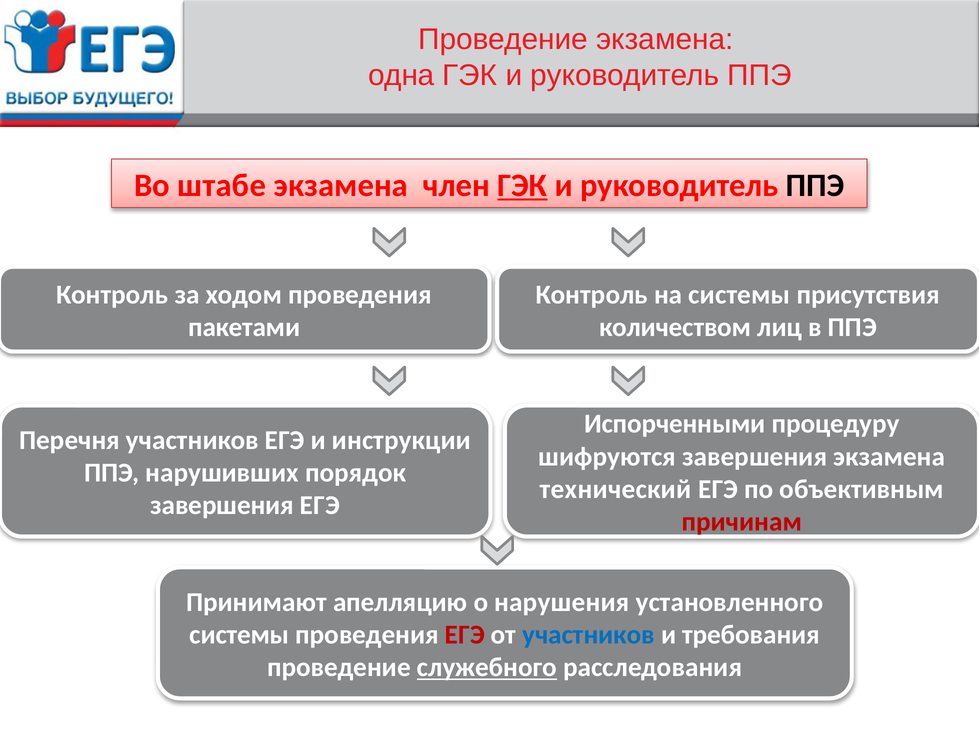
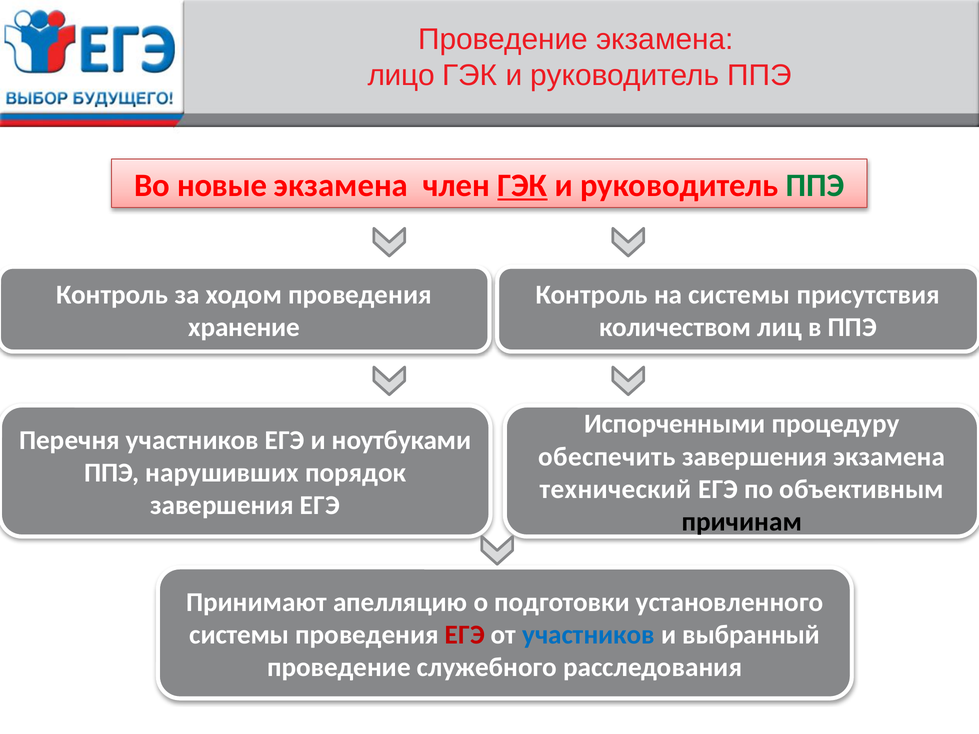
одна: одна -> лицо (401, 75)
штабе: штабе -> новые (222, 186)
ППЭ colour: black -> green (815, 186)
пакетами: пакетами -> хранение (244, 327)
инструкции: инструкции -> ноутбуками (402, 440)
шифруются: шифруются -> обеспечить (607, 457)
причинам colour: red -> black (742, 522)
нарушения: нарушения -> подготовки (562, 602)
требования: требования -> выбранный (751, 635)
служебного underline: present -> none (487, 668)
